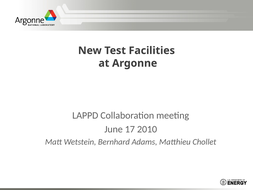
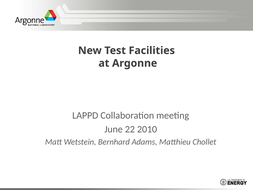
17: 17 -> 22 (130, 129)
